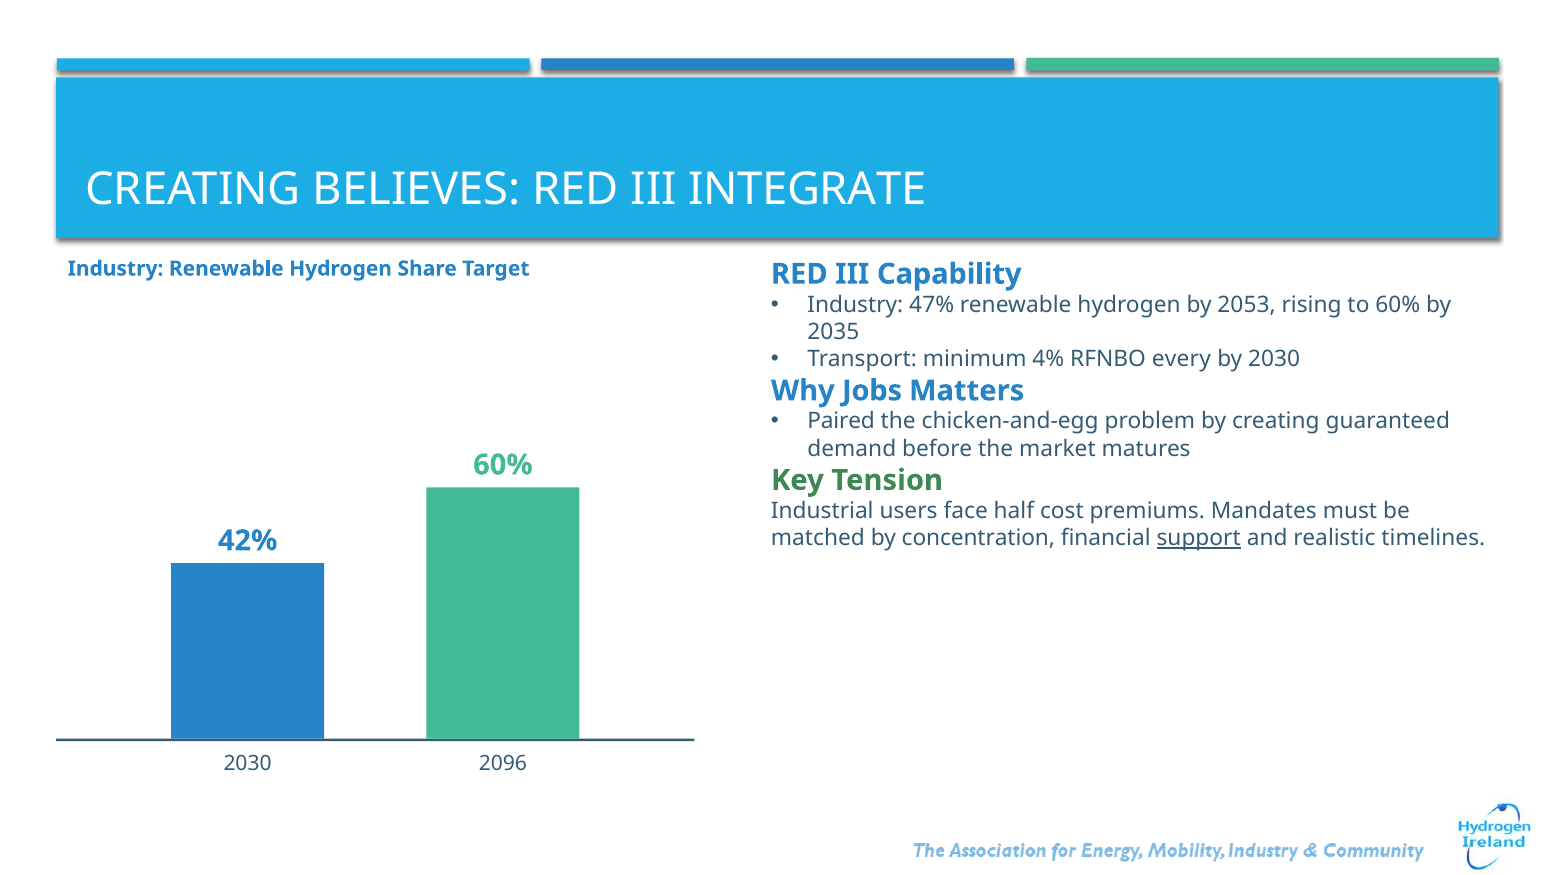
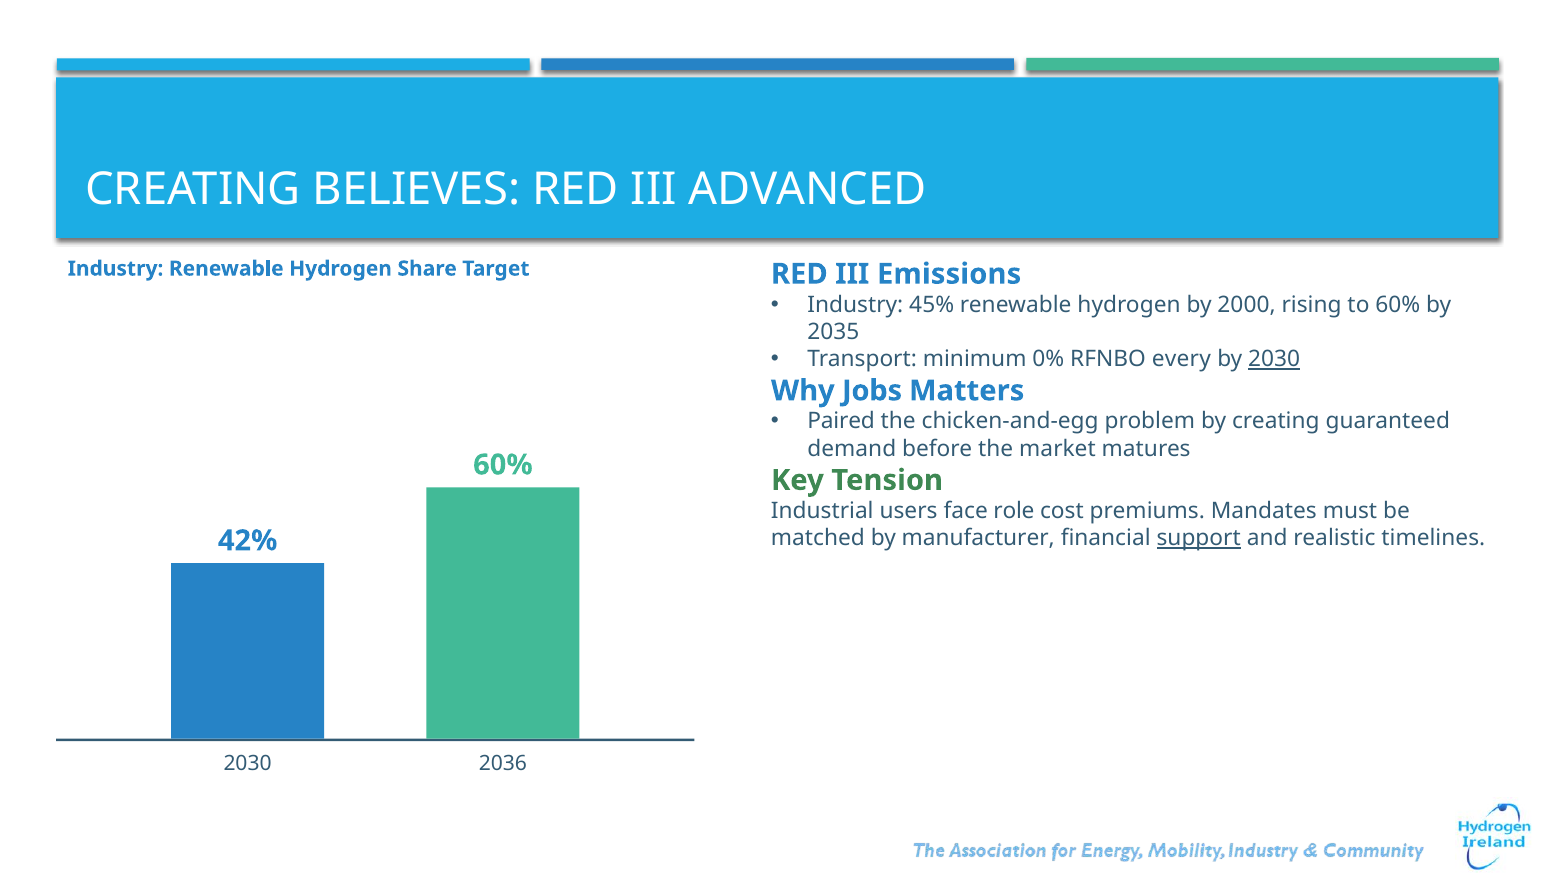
INTEGRATE: INTEGRATE -> ADVANCED (807, 189)
Capability: Capability -> Emissions (949, 274)
47%: 47% -> 45% (932, 305)
2053: 2053 -> 2000 (1247, 305)
4%: 4% -> 0% (1048, 359)
2030 underline: none -> present (1274, 359)
half: half -> role (1014, 511)
concentration: concentration -> manufacturer (978, 538)
2096: 2096 -> 2036 (503, 764)
